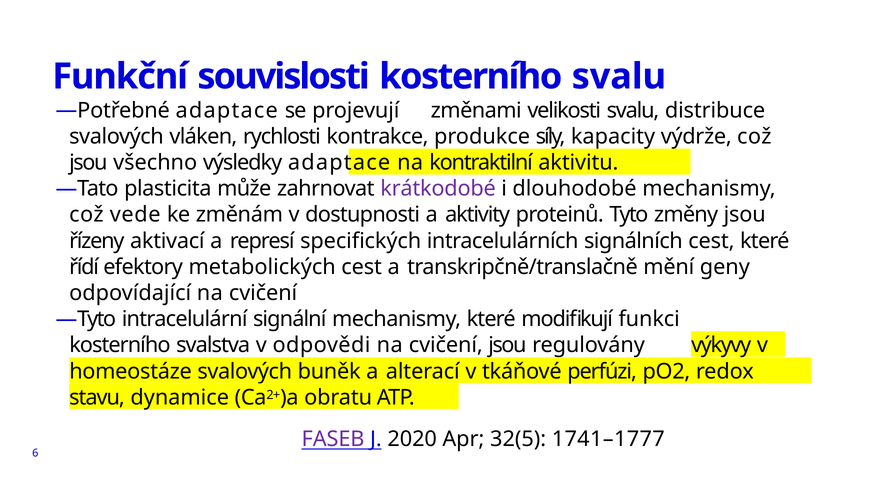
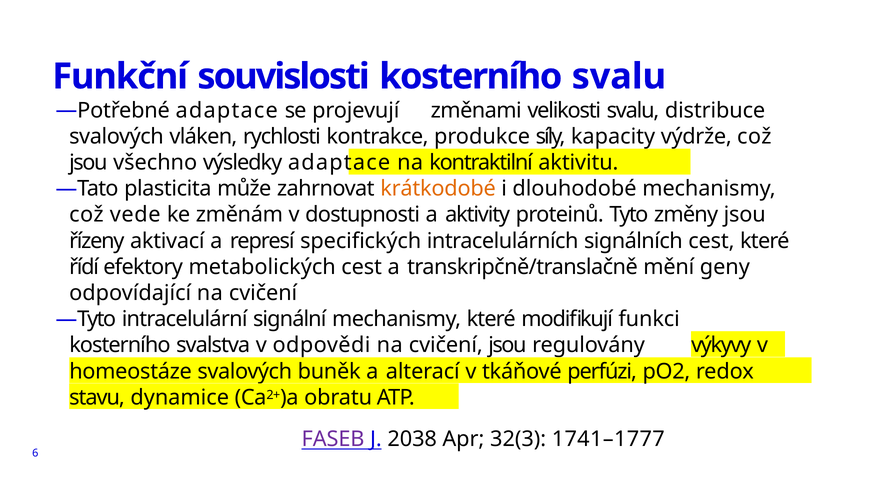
krátkodobé colour: purple -> orange (438, 189)
2020: 2020 -> 2038 (412, 439)
32(5: 32(5 -> 32(3 (518, 439)
